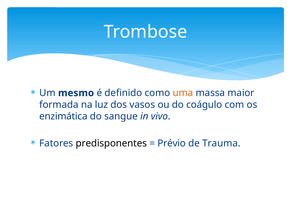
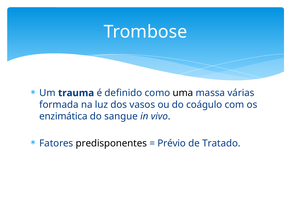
mesmo: mesmo -> trauma (76, 93)
uma colour: orange -> black (183, 93)
maior: maior -> várias (241, 93)
Trauma: Trauma -> Tratado (221, 144)
